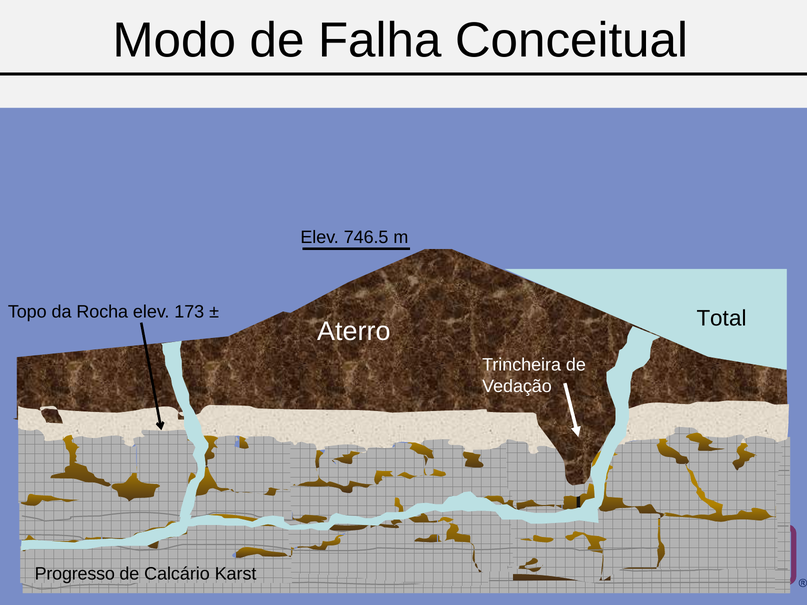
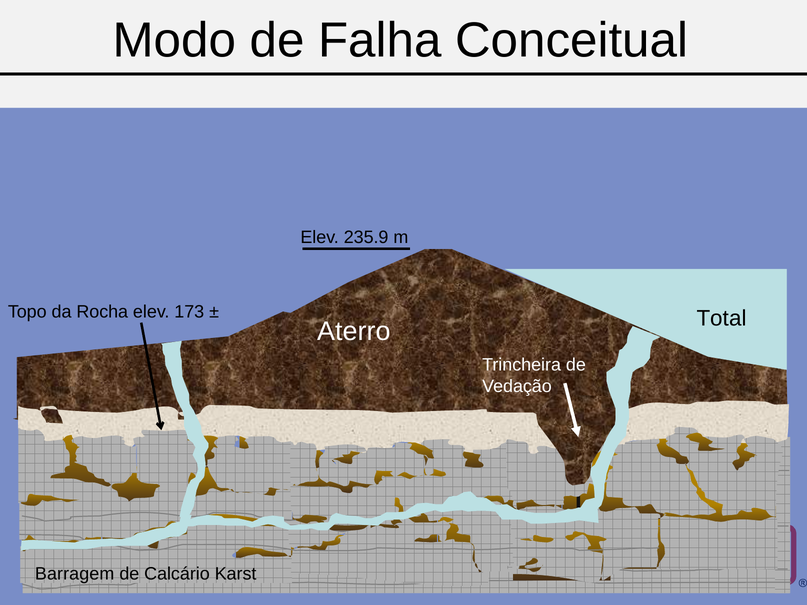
746.5: 746.5 -> 235.9 (366, 237)
Progresso: Progresso -> Barragem (75, 574)
